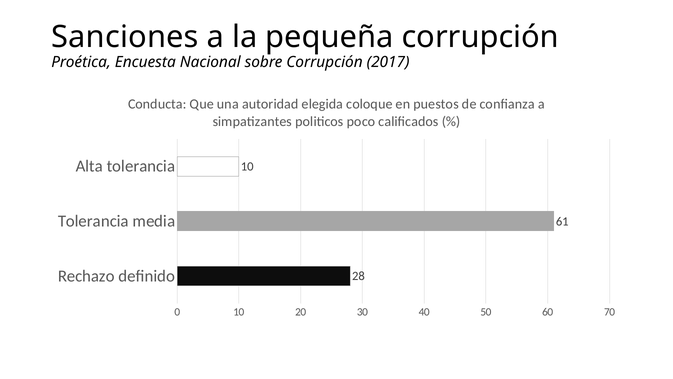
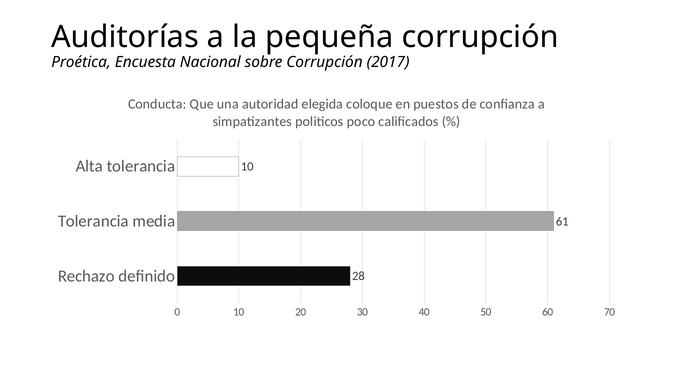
Sanciones: Sanciones -> Auditorías (125, 37)
